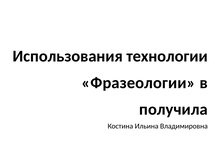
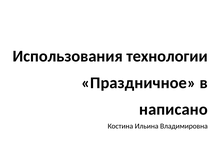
Фразеологии: Фразеологии -> Праздничное (139, 83)
получила: получила -> написано (173, 110)
